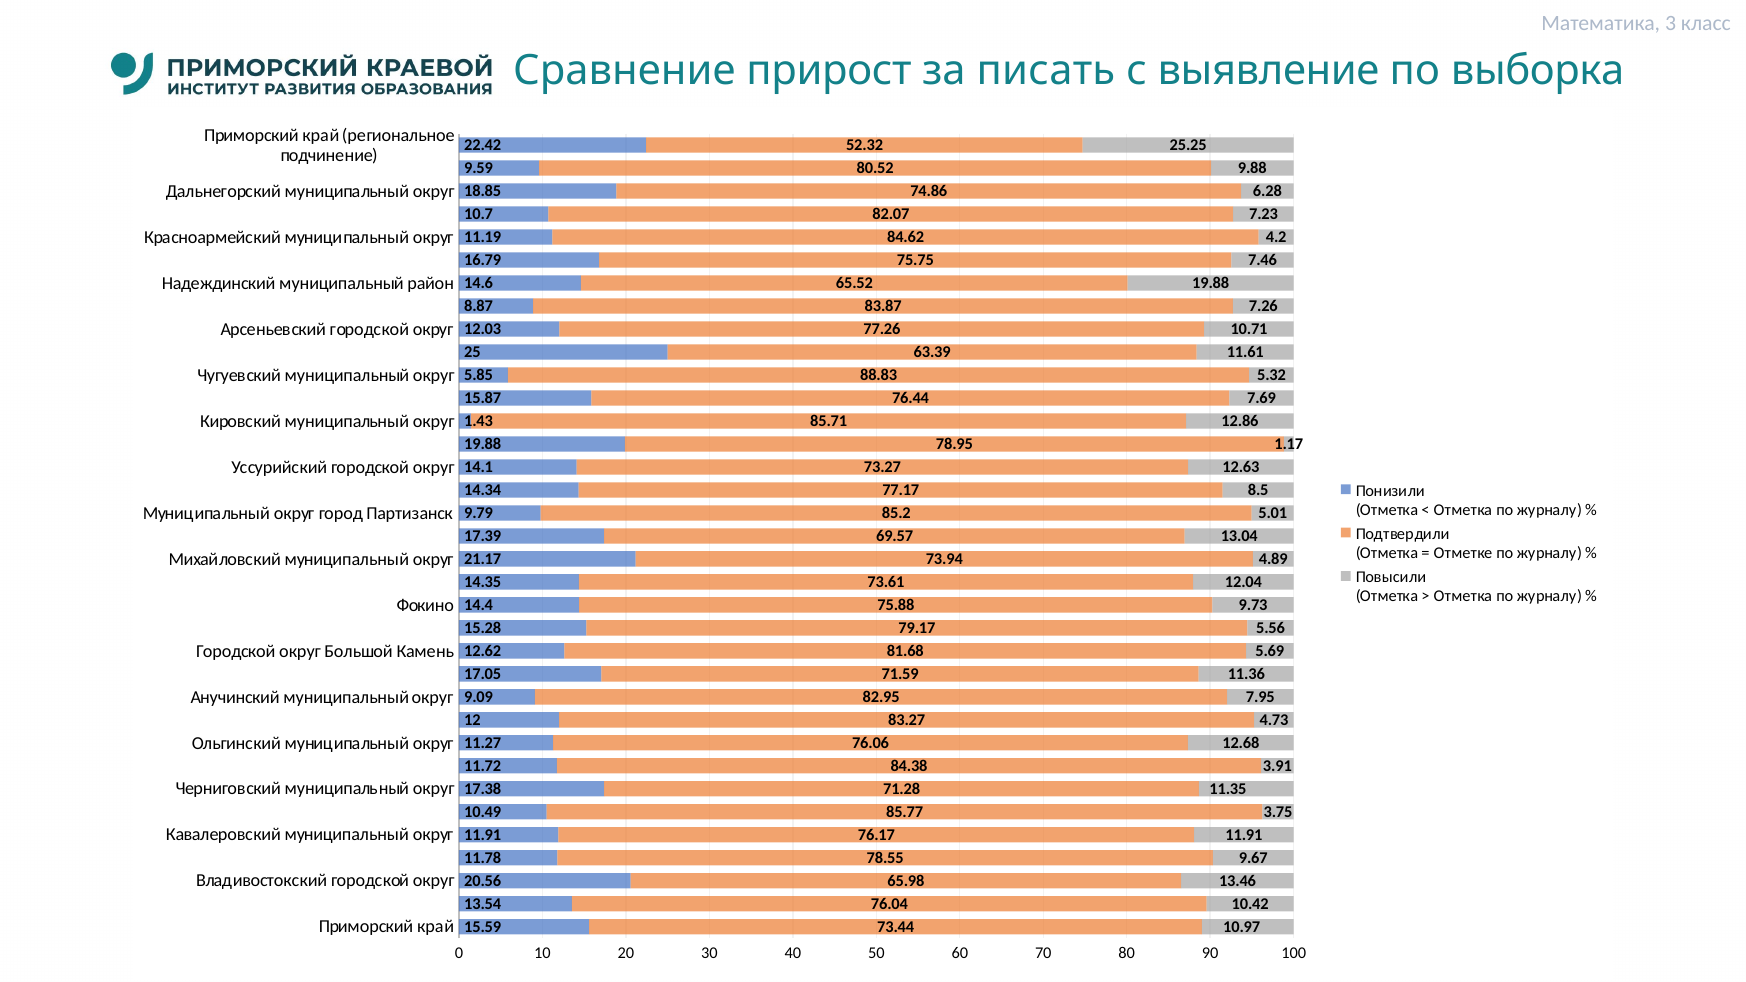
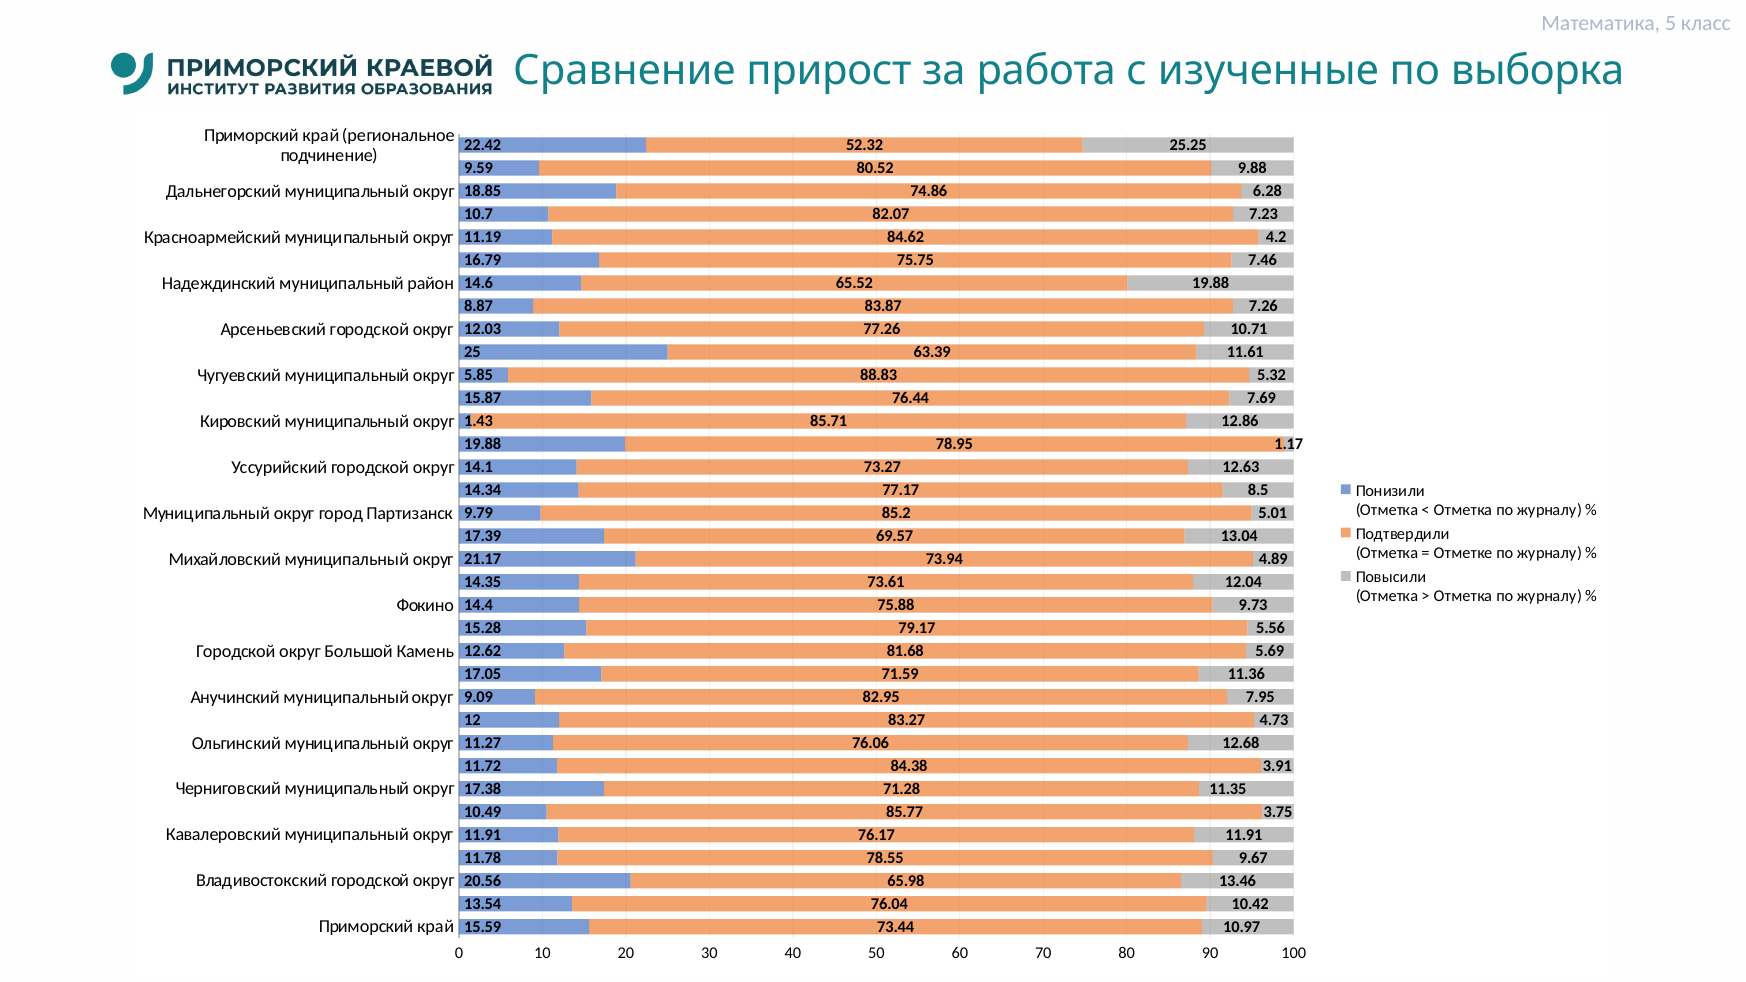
3: 3 -> 5 (1671, 23)
писать: писать -> работа (1046, 70)
выявление: выявление -> изученные (1268, 70)
